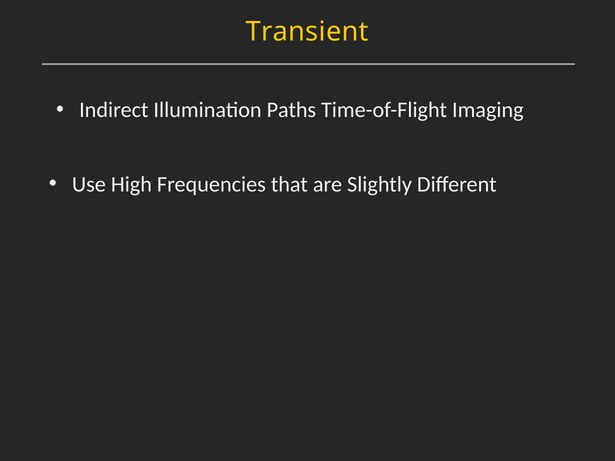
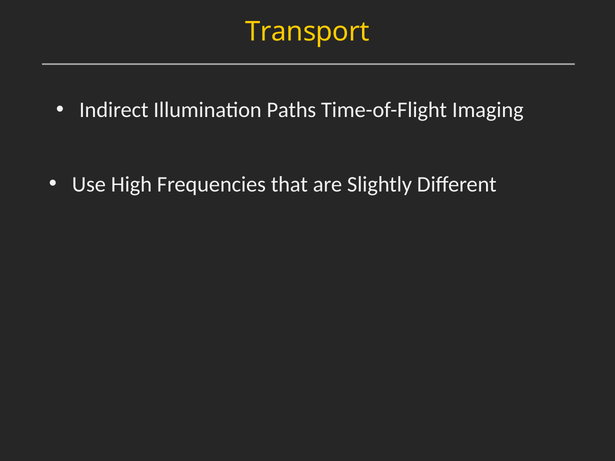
Transient: Transient -> Transport (308, 32)
